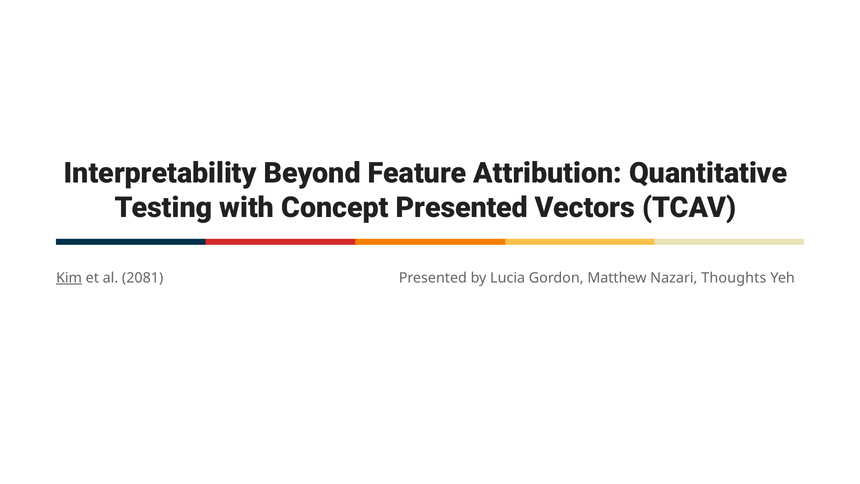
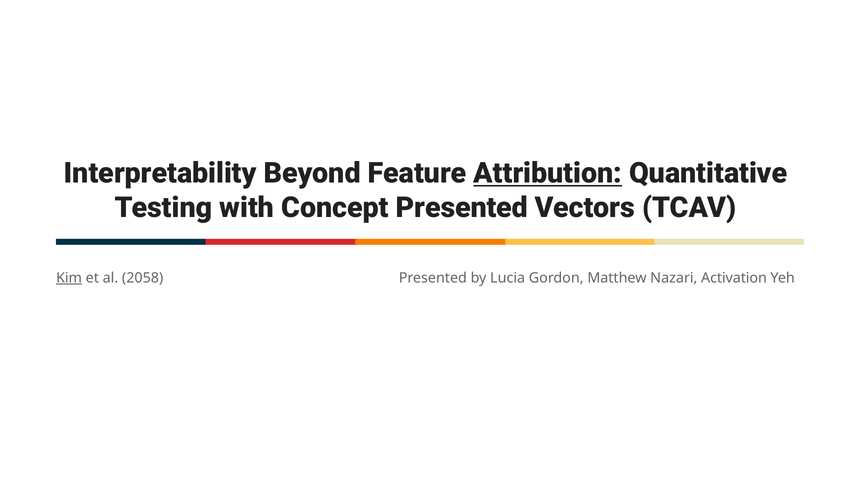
Attribution underline: none -> present (548, 173)
2081: 2081 -> 2058 (143, 278)
Thoughts: Thoughts -> Activation (734, 278)
